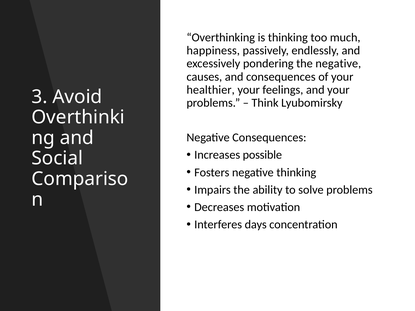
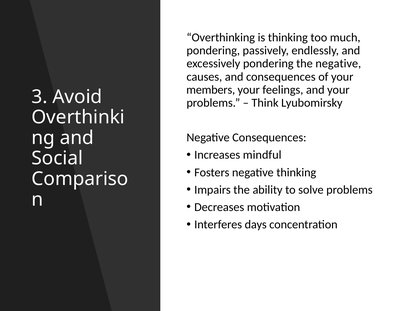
happiness: happiness -> pondering (213, 51)
healthier: healthier -> members (211, 90)
possible: possible -> mindful (262, 155)
